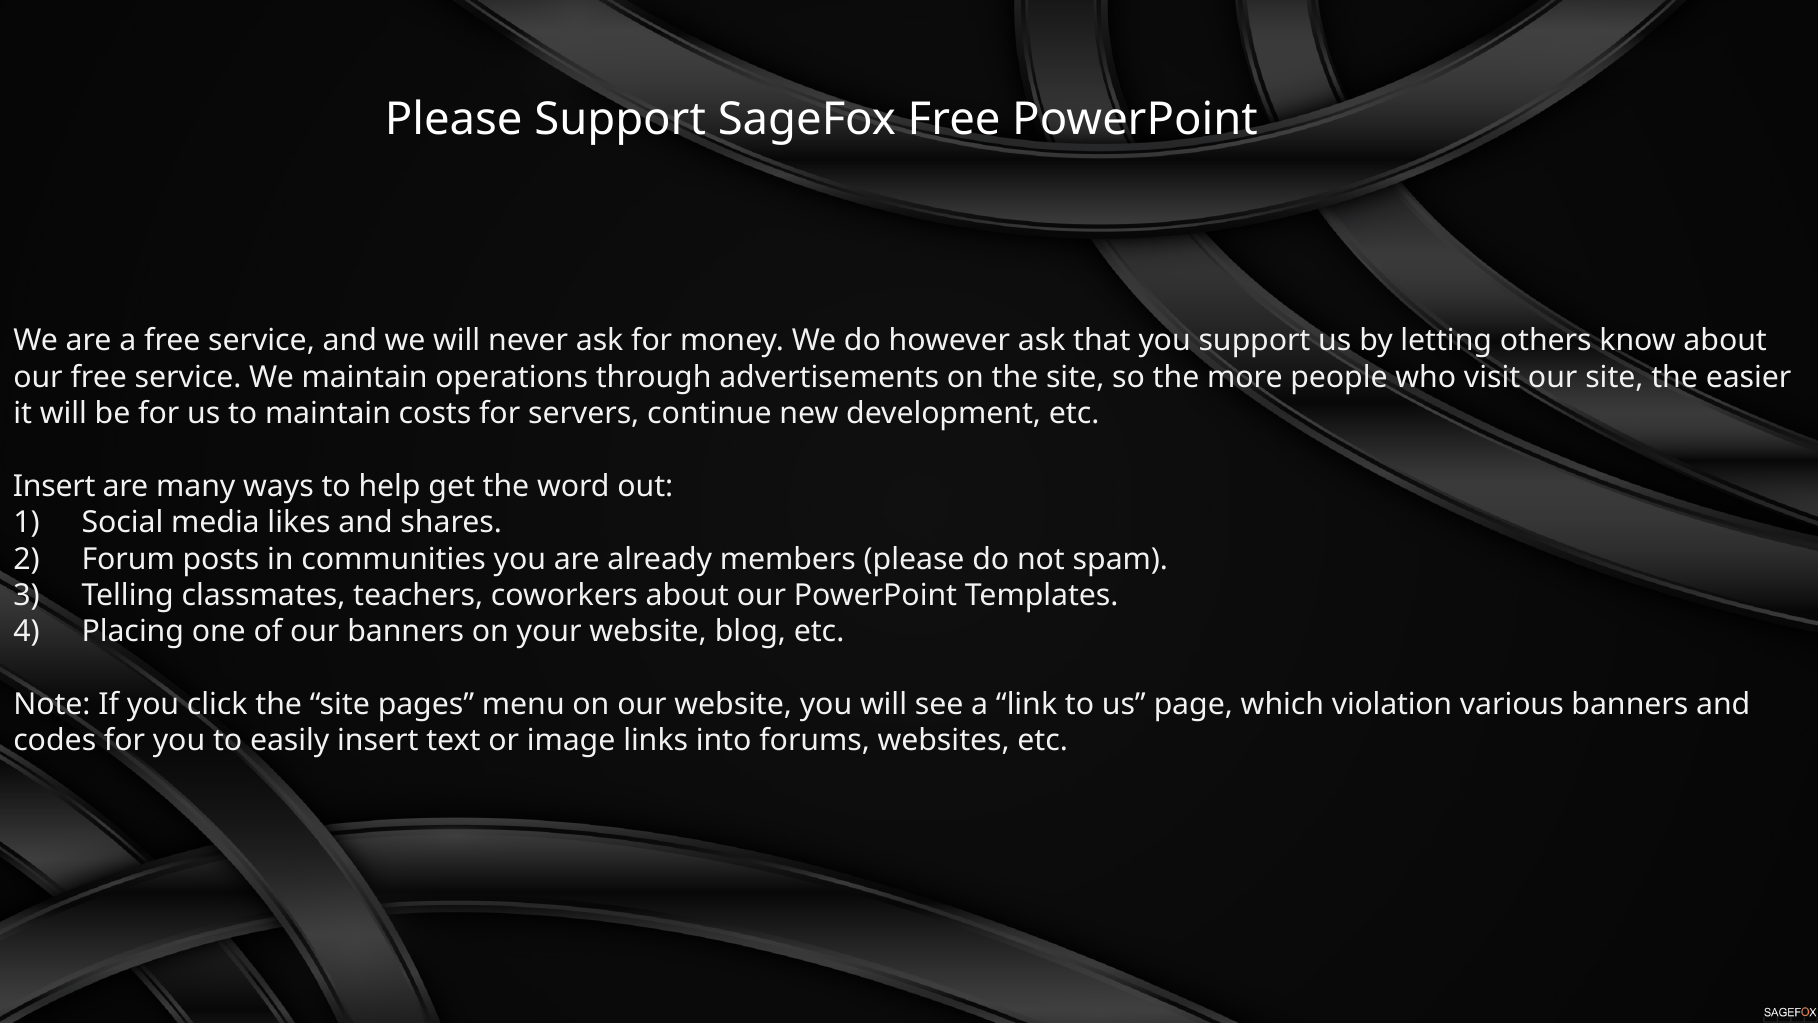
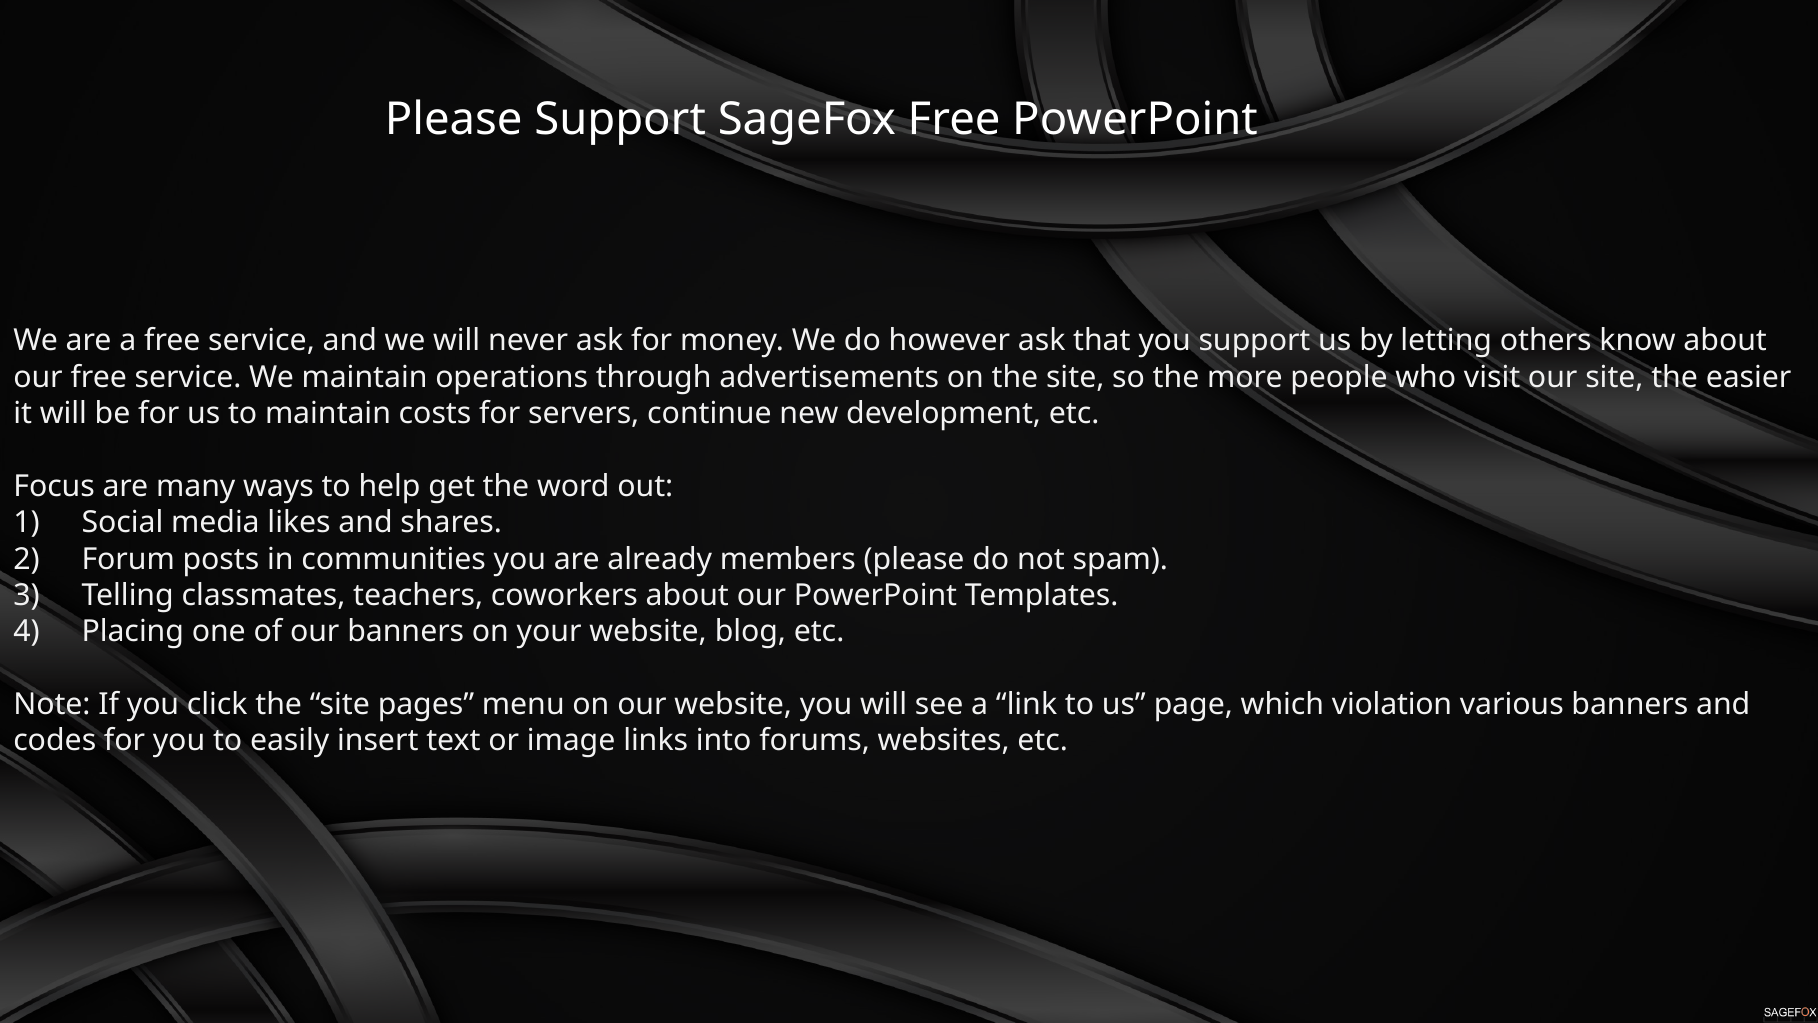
Insert: Insert -> Focus (54, 486)
